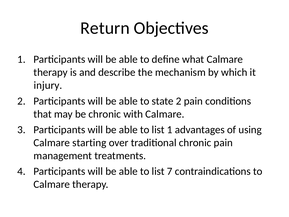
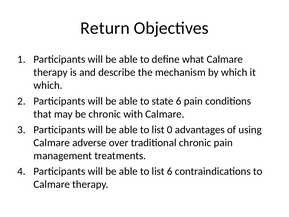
injury: injury -> which (48, 85)
state 2: 2 -> 6 (179, 101)
list 1: 1 -> 0 (170, 130)
starting: starting -> adverse (89, 143)
list 7: 7 -> 6 (170, 171)
